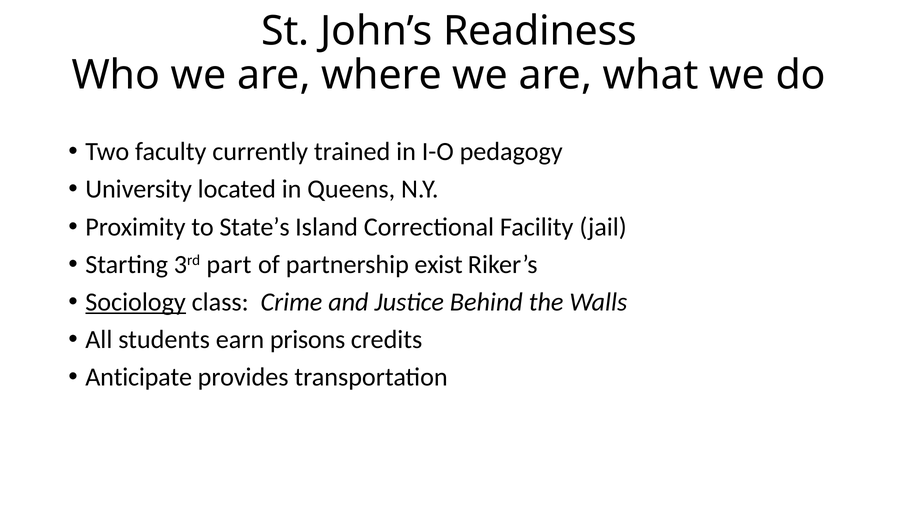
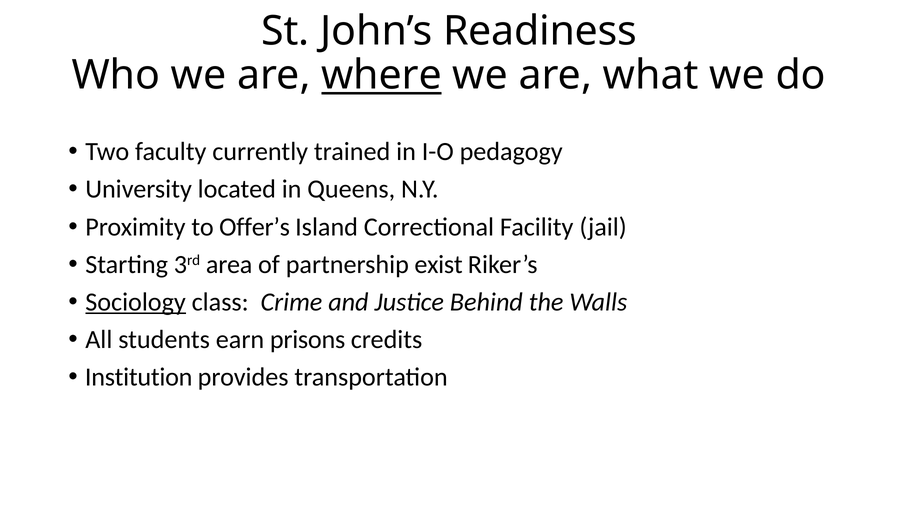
where underline: none -> present (382, 75)
State’s: State’s -> Offer’s (255, 227)
part: part -> area (229, 265)
Anticipate: Anticipate -> Institution (139, 377)
